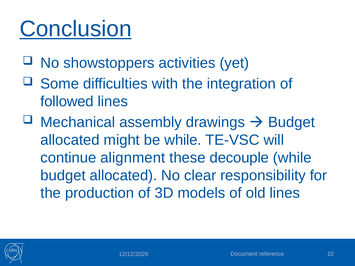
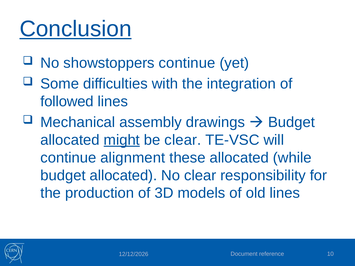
showstoppers activities: activities -> continue (187, 63)
might underline: none -> present (122, 140)
be while: while -> clear (183, 140)
these decouple: decouple -> allocated (239, 158)
